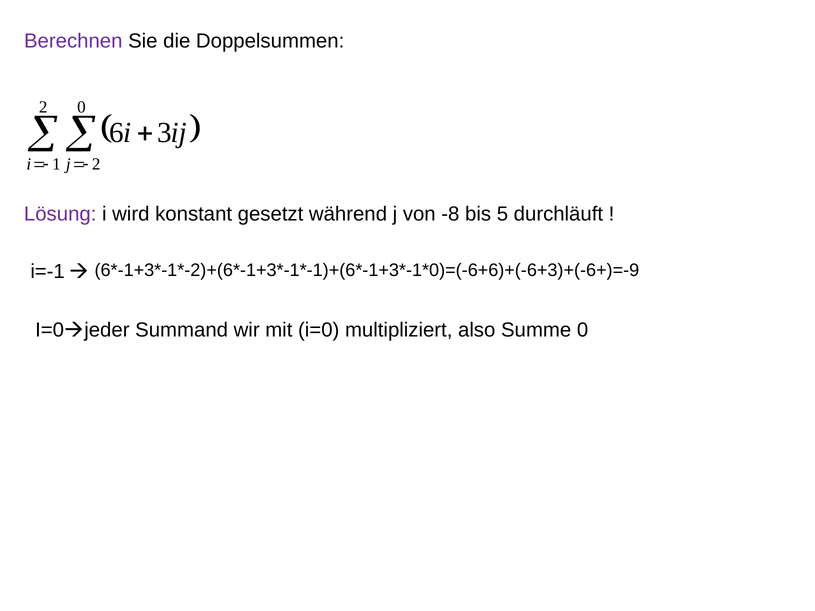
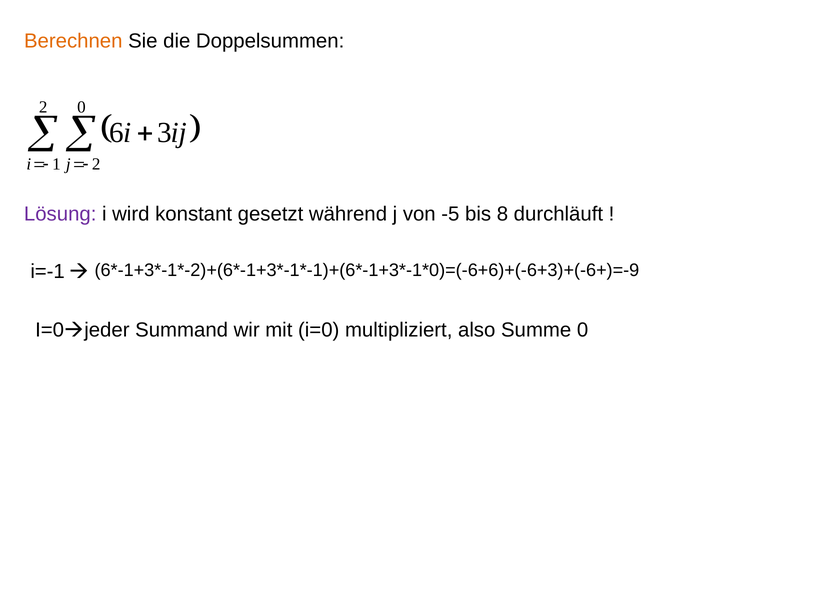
Berechnen colour: purple -> orange (73, 41)
-8: -8 -> -5 (450, 214)
5: 5 -> 8 (502, 214)
